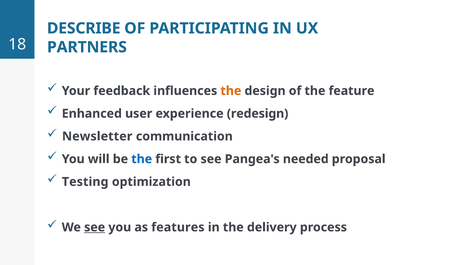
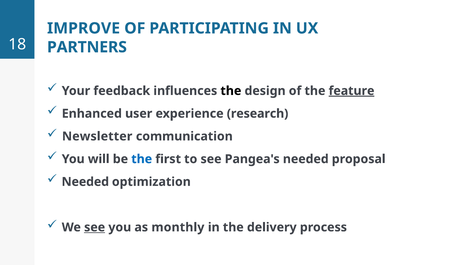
DESCRIBE: DESCRIBE -> IMPROVE (84, 28)
the colour: orange -> black (231, 91)
feature underline: none -> present (352, 91)
redesign: redesign -> research (258, 114)
Testing: Testing -> Needed (85, 182)
features: features -> monthly (178, 227)
